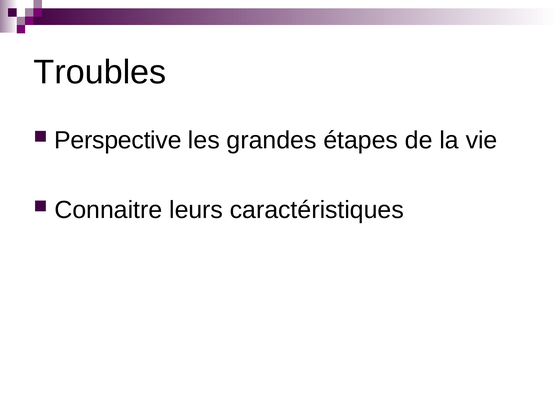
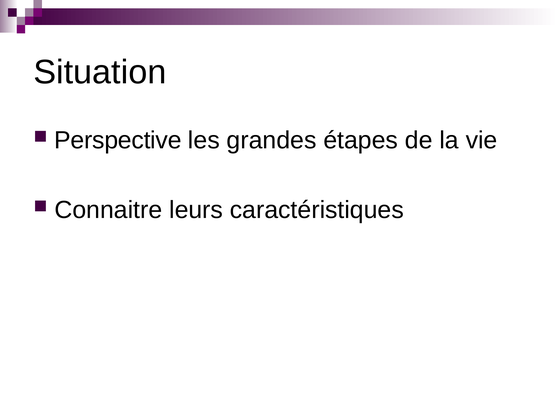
Troubles: Troubles -> Situation (100, 72)
